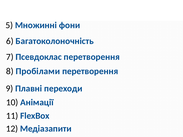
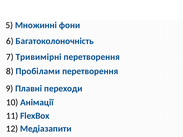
Псевдоклас: Псевдоклас -> Тривимірні (39, 57)
